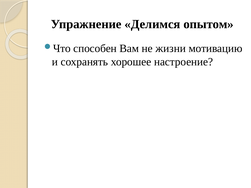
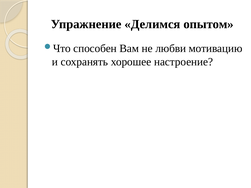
жизни: жизни -> любви (171, 48)
